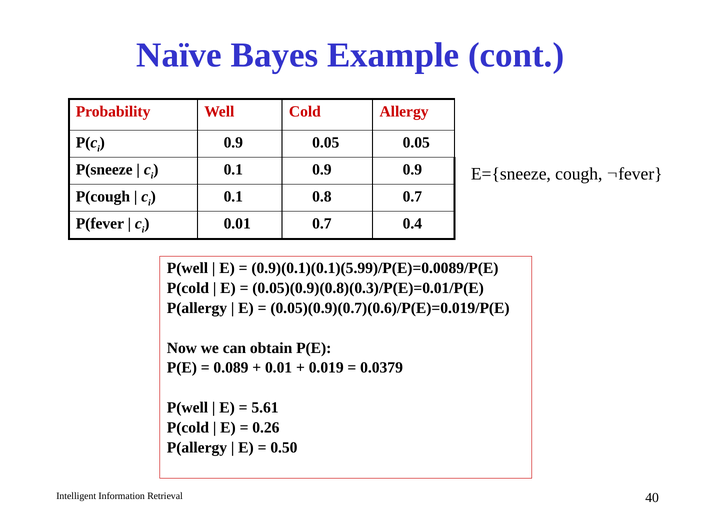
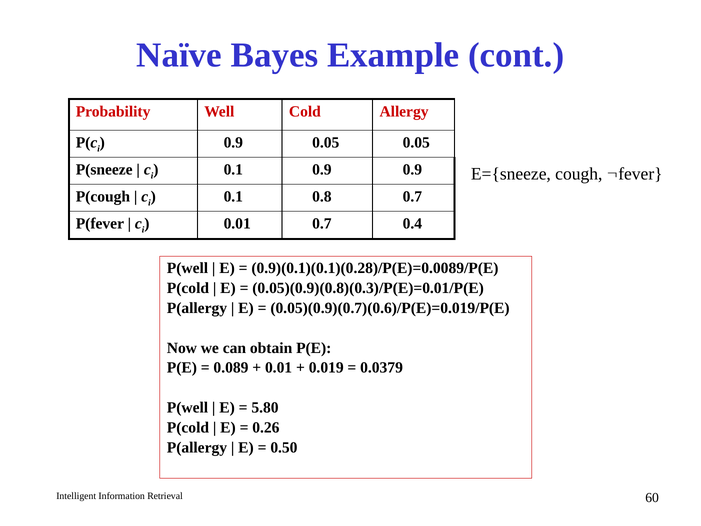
0.9)(0.1)(0.1)(5.99)/P(E)=0.0089/P(E: 0.9)(0.1)(0.1)(5.99)/P(E)=0.0089/P(E -> 0.9)(0.1)(0.1)(0.28)/P(E)=0.0089/P(E (375, 268)
5.61: 5.61 -> 5.80 (265, 407)
40: 40 -> 60 (652, 497)
